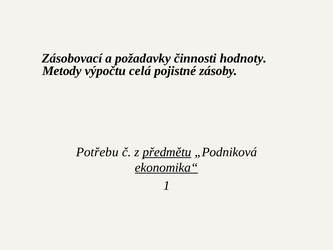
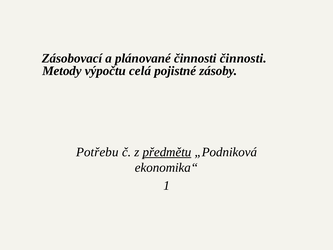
požadavky: požadavky -> plánované (143, 58)
činnosti hodnoty: hodnoty -> činnosti (243, 58)
ekonomika“ underline: present -> none (166, 167)
